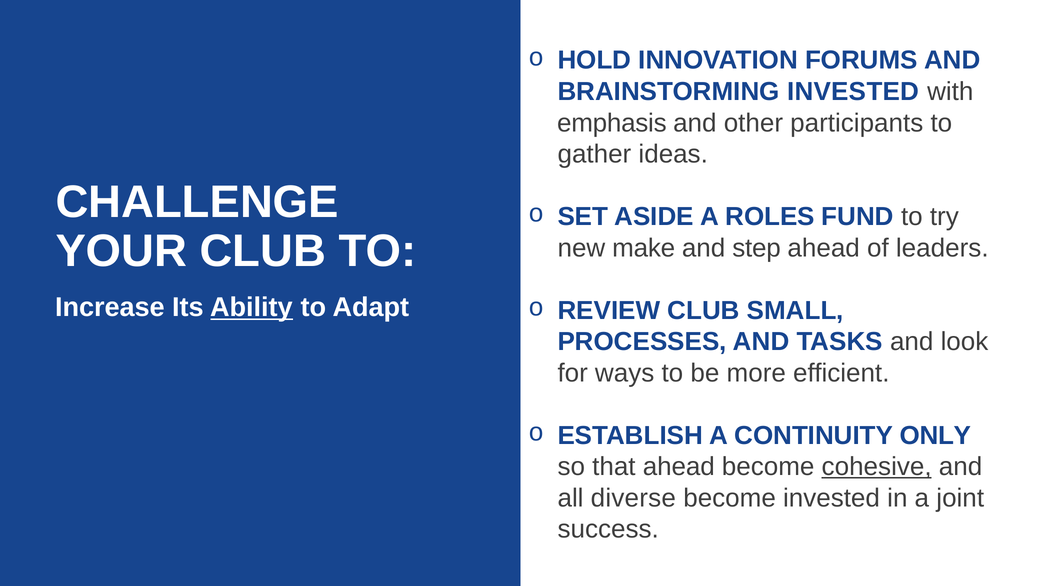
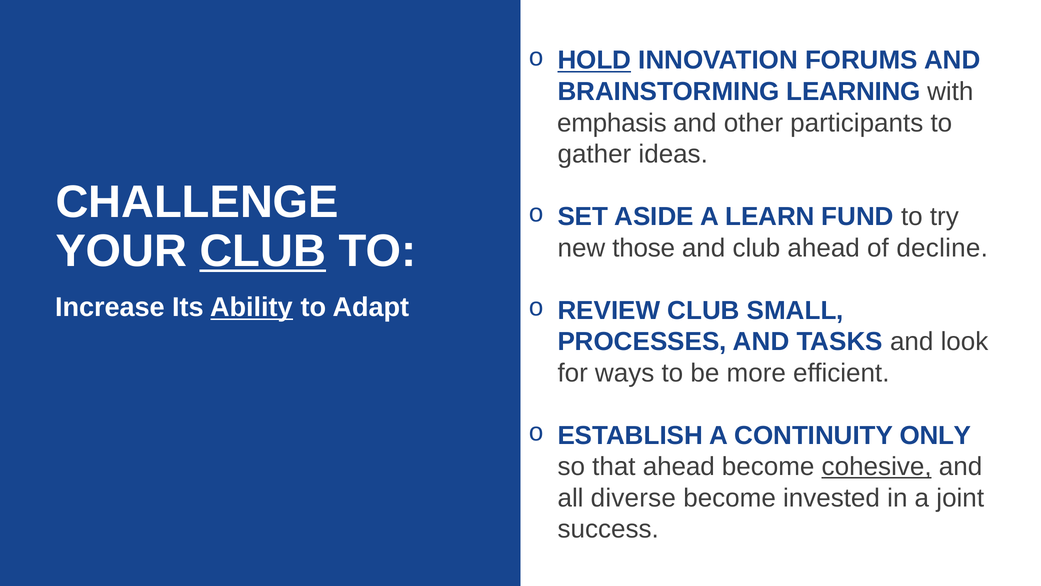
HOLD underline: none -> present (594, 60)
BRAINSTORMING INVESTED: INVESTED -> LEARNING (853, 92)
ROLES: ROLES -> LEARN (770, 217)
CLUB underline: none -> present (263, 251)
make: make -> those (644, 248)
and step: step -> club (756, 248)
leaders: leaders -> decline (942, 248)
